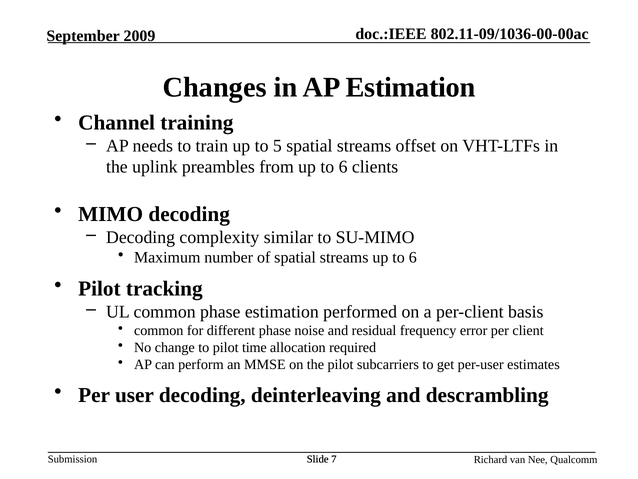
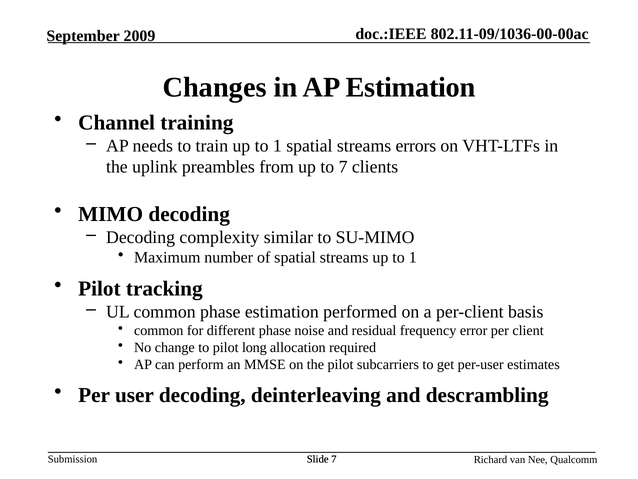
train up to 5: 5 -> 1 (277, 146)
offset: offset -> errors (416, 146)
from up to 6: 6 -> 7 (343, 167)
streams up to 6: 6 -> 1 (413, 257)
time: time -> long (254, 347)
